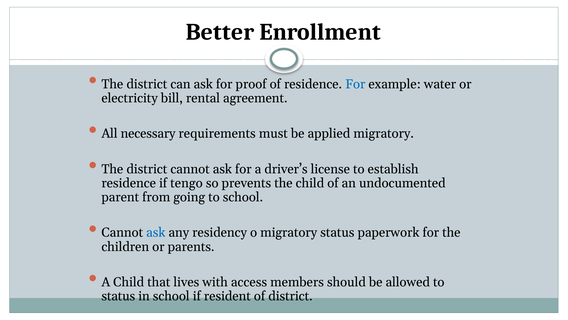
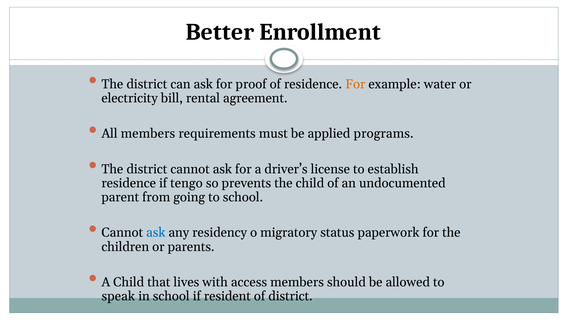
For colour: blue -> orange (355, 84)
All necessary: necessary -> members (148, 133)
applied migratory: migratory -> programs (384, 133)
status: status -> speak (118, 296)
